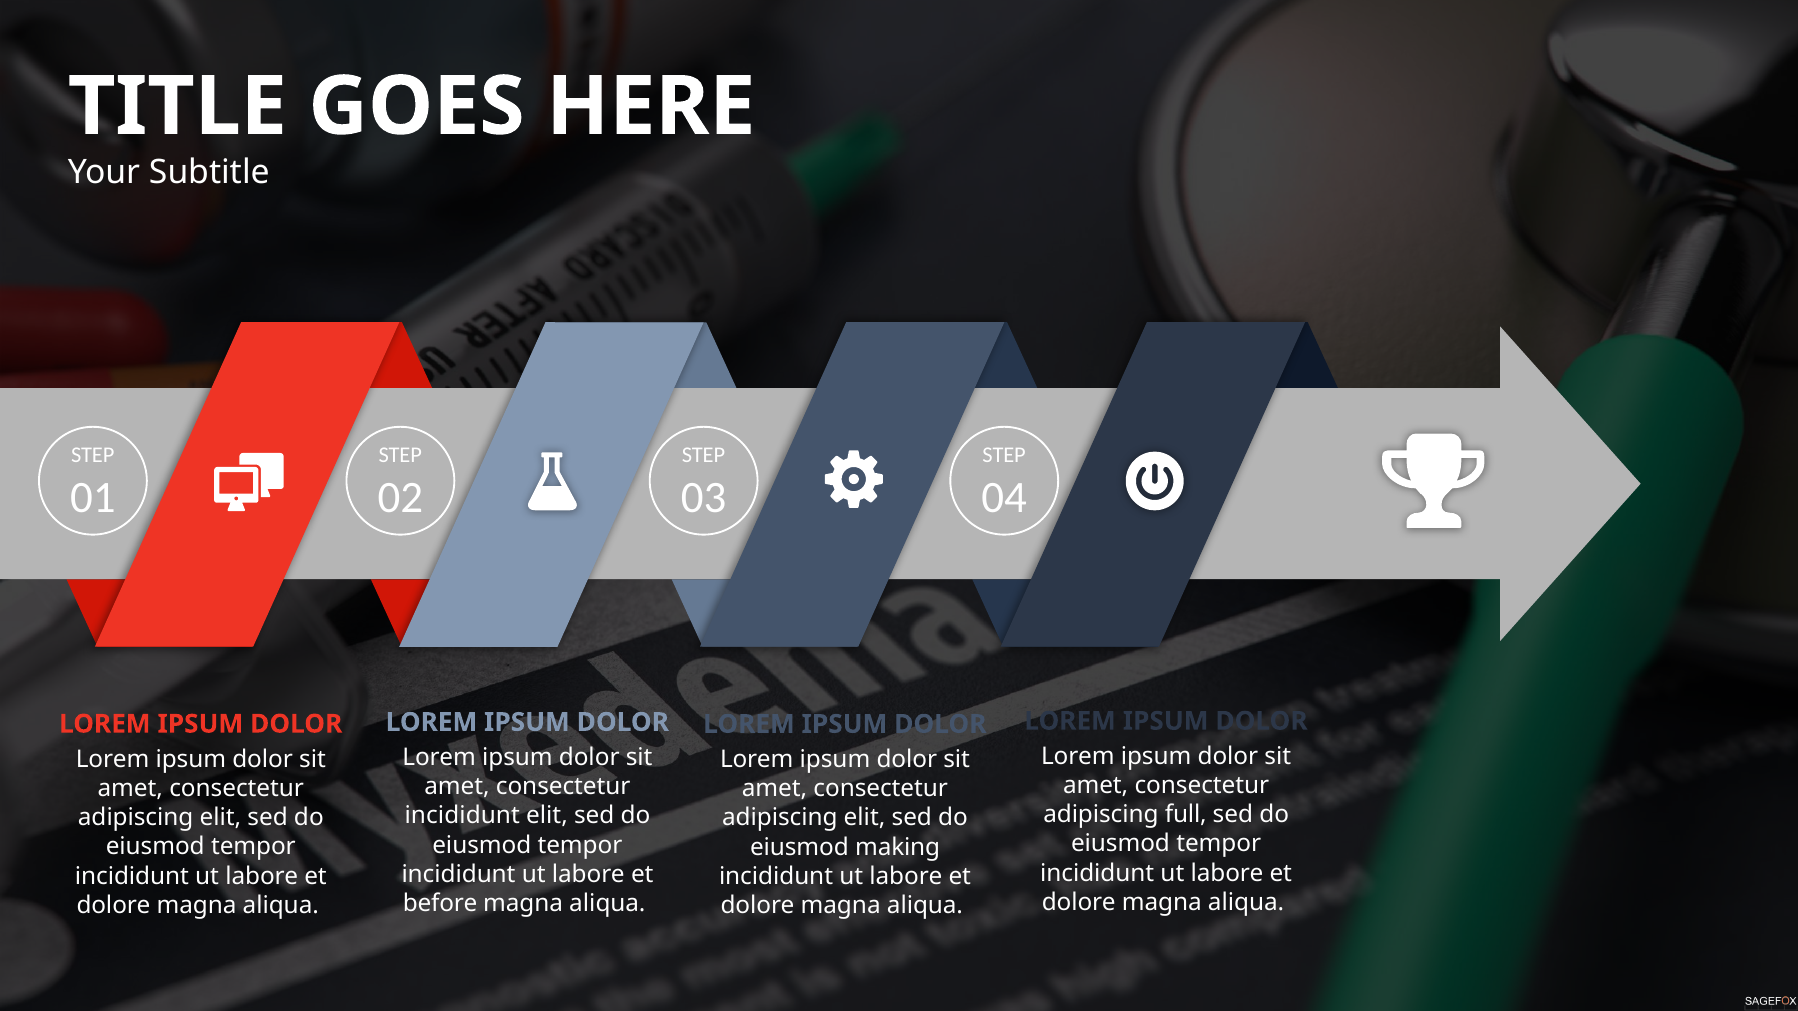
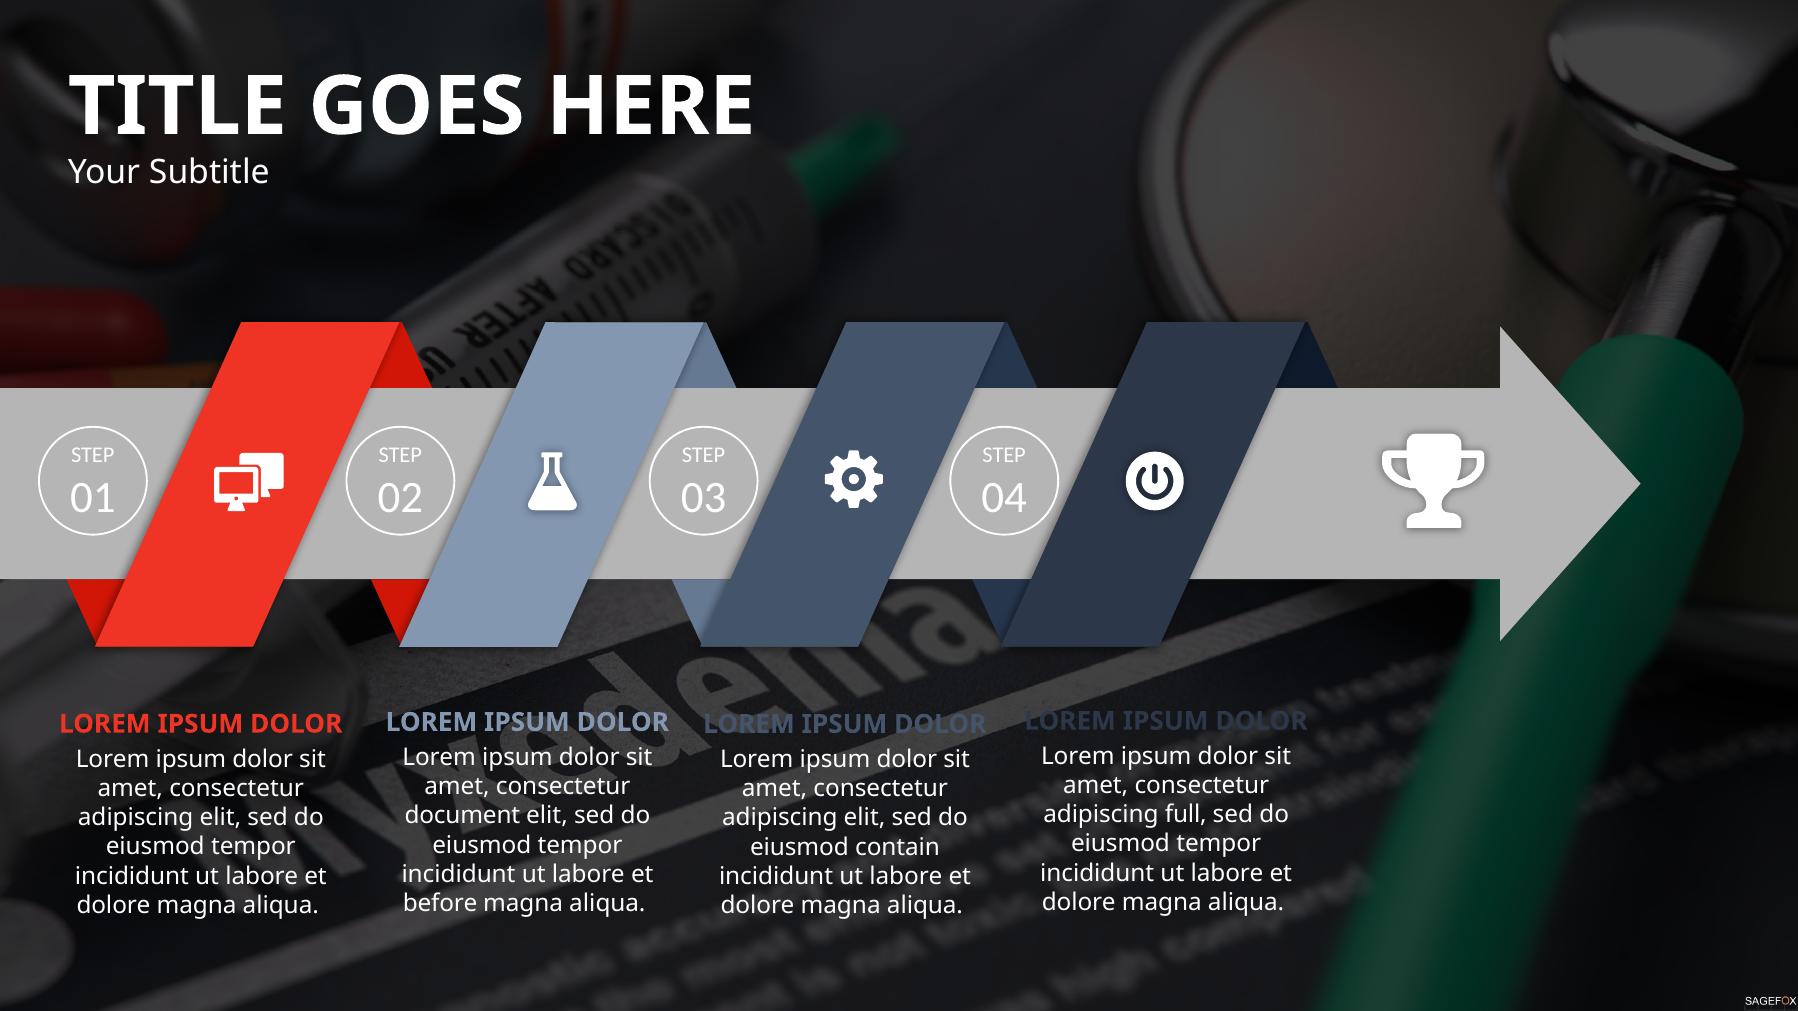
incididunt: incididunt -> document (462, 816)
making: making -> contain (898, 847)
